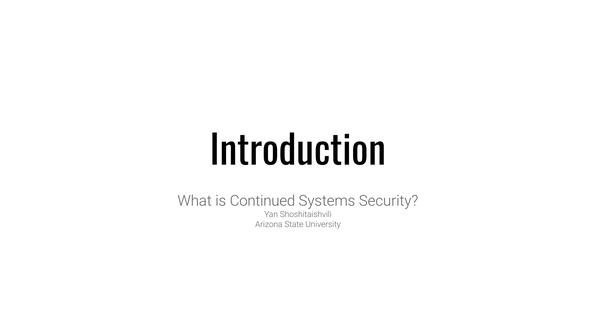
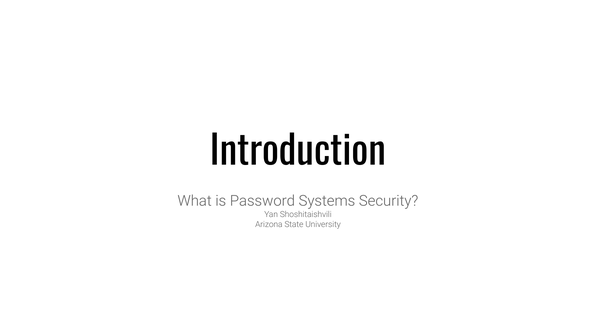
Continued: Continued -> Password (262, 201)
